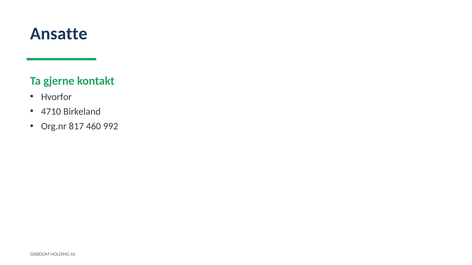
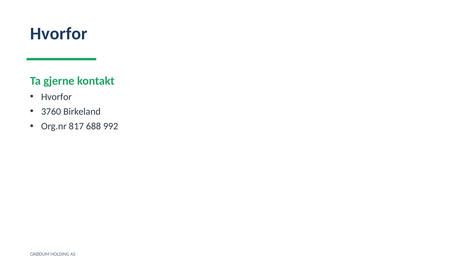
Ansatte: Ansatte -> Hvorfor (59, 34)
4710: 4710 -> 3760 (51, 112)
460: 460 -> 688 (94, 127)
